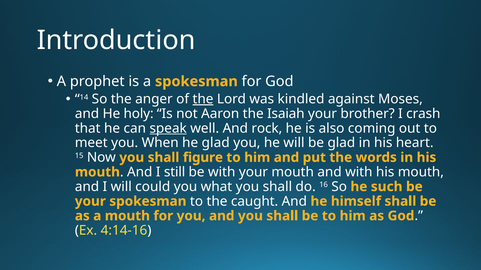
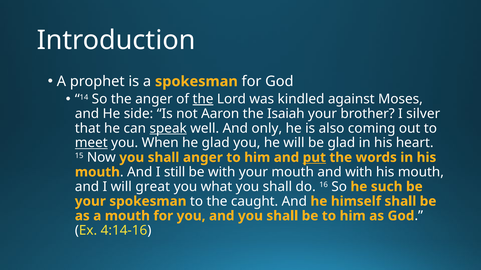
holy: holy -> side (139, 114)
crash: crash -> silver (423, 114)
rock: rock -> only (267, 129)
meet underline: none -> present (91, 143)
shall figure: figure -> anger (203, 158)
put underline: none -> present (314, 158)
could: could -> great (153, 187)
